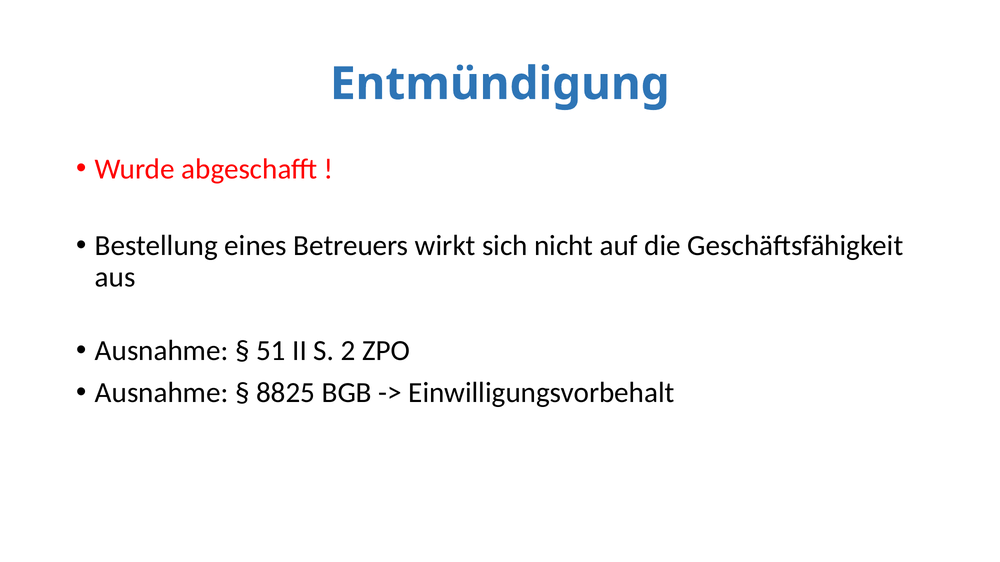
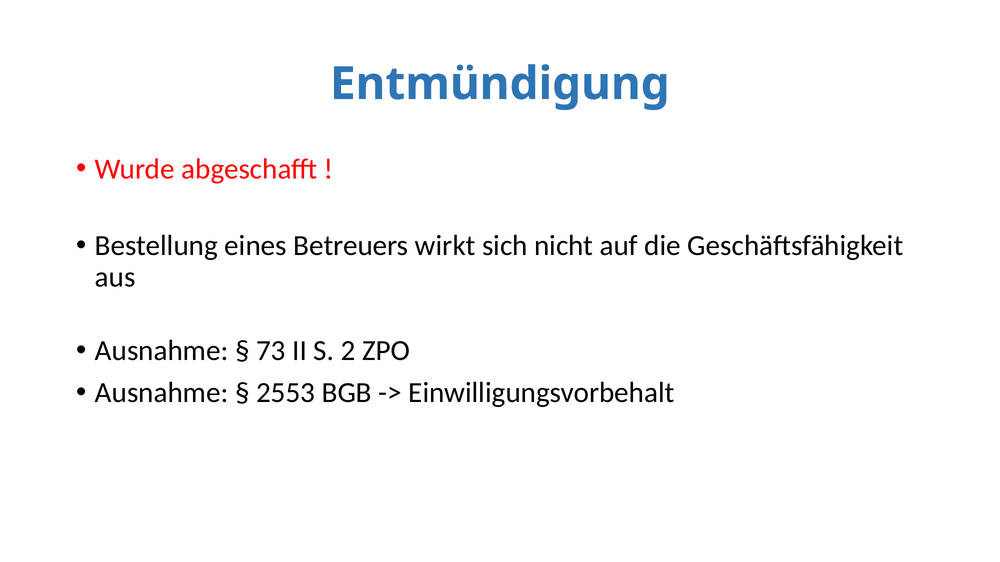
51: 51 -> 73 (271, 351)
8825: 8825 -> 2553 (286, 393)
